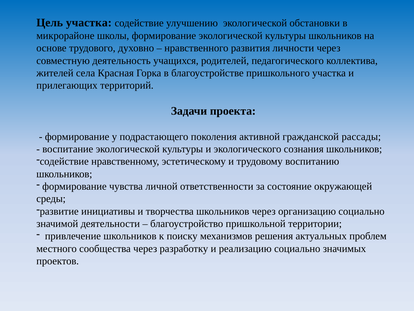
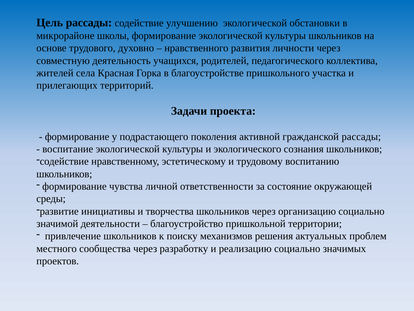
Цель участка: участка -> рассады (89, 23)
